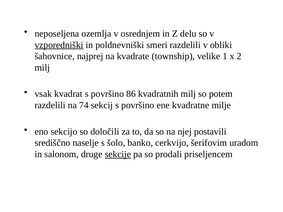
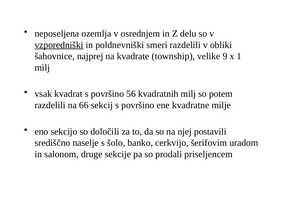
1: 1 -> 9 (225, 56)
2: 2 -> 1 (239, 56)
86: 86 -> 56 (131, 94)
74: 74 -> 66 (84, 105)
sekcije underline: present -> none (118, 154)
